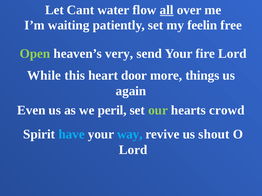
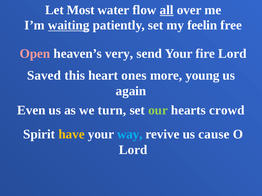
Cant: Cant -> Most (81, 10)
waiting underline: none -> present (69, 25)
Open colour: light green -> pink (35, 54)
While: While -> Saved (44, 76)
door: door -> ones (134, 76)
things: things -> young (202, 76)
peril: peril -> turn (112, 110)
have colour: light blue -> yellow (72, 135)
shout: shout -> cause (214, 135)
